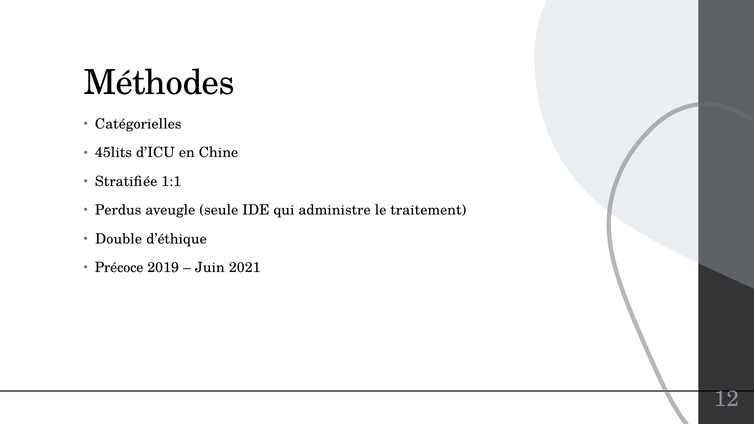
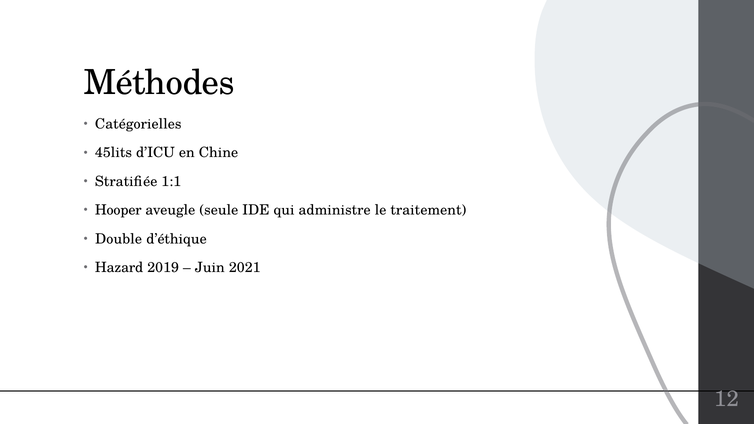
Perdus: Perdus -> Hooper (118, 210)
Précoce: Précoce -> Hazard (119, 268)
